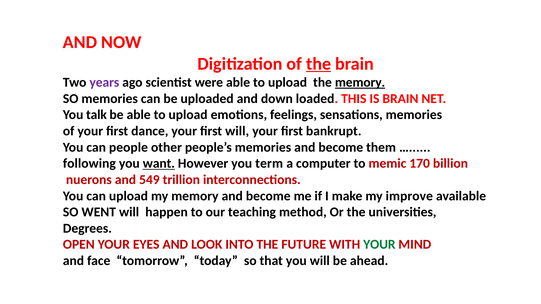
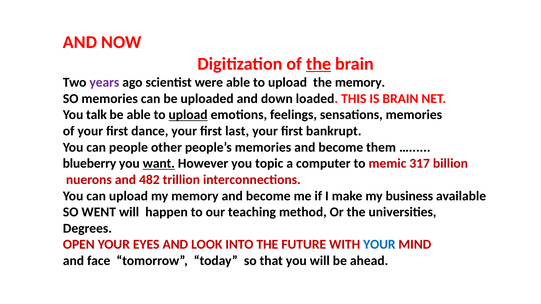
memory underline: present -> none (360, 82)
upload underline: none -> present (188, 115)
first will: will -> last (237, 131)
following: following -> blueberry (89, 164)
term: term -> topic (269, 164)
170: 170 -> 317 (420, 164)
549: 549 -> 482 (149, 180)
improve: improve -> business (409, 196)
YOUR colour: green -> blue (379, 245)
